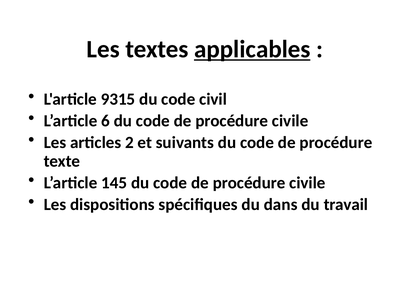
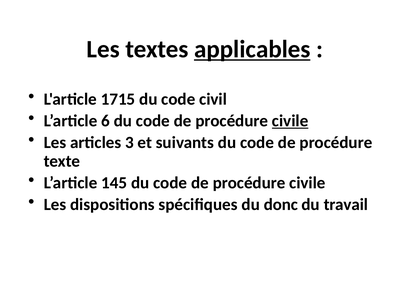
9315: 9315 -> 1715 (118, 99)
civile underline: none -> present (290, 121)
2: 2 -> 3 (129, 143)
dans: dans -> donc (281, 205)
